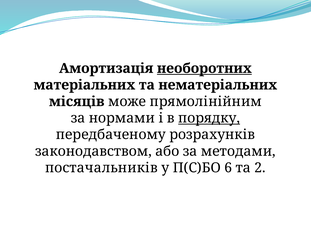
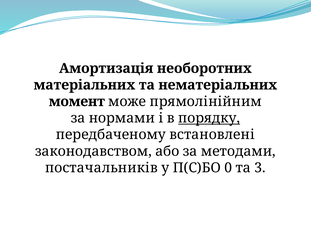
необоротних underline: present -> none (204, 68)
місяців: місяців -> момент (77, 102)
розрахунків: розрахунків -> встановлені (212, 135)
6: 6 -> 0 (228, 168)
2: 2 -> 3 (260, 168)
